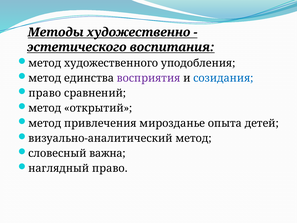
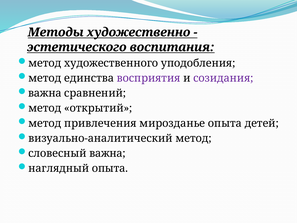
созидания colour: blue -> purple (223, 78)
право: право -> важна (45, 93)
наглядный право: право -> опыта (110, 168)
